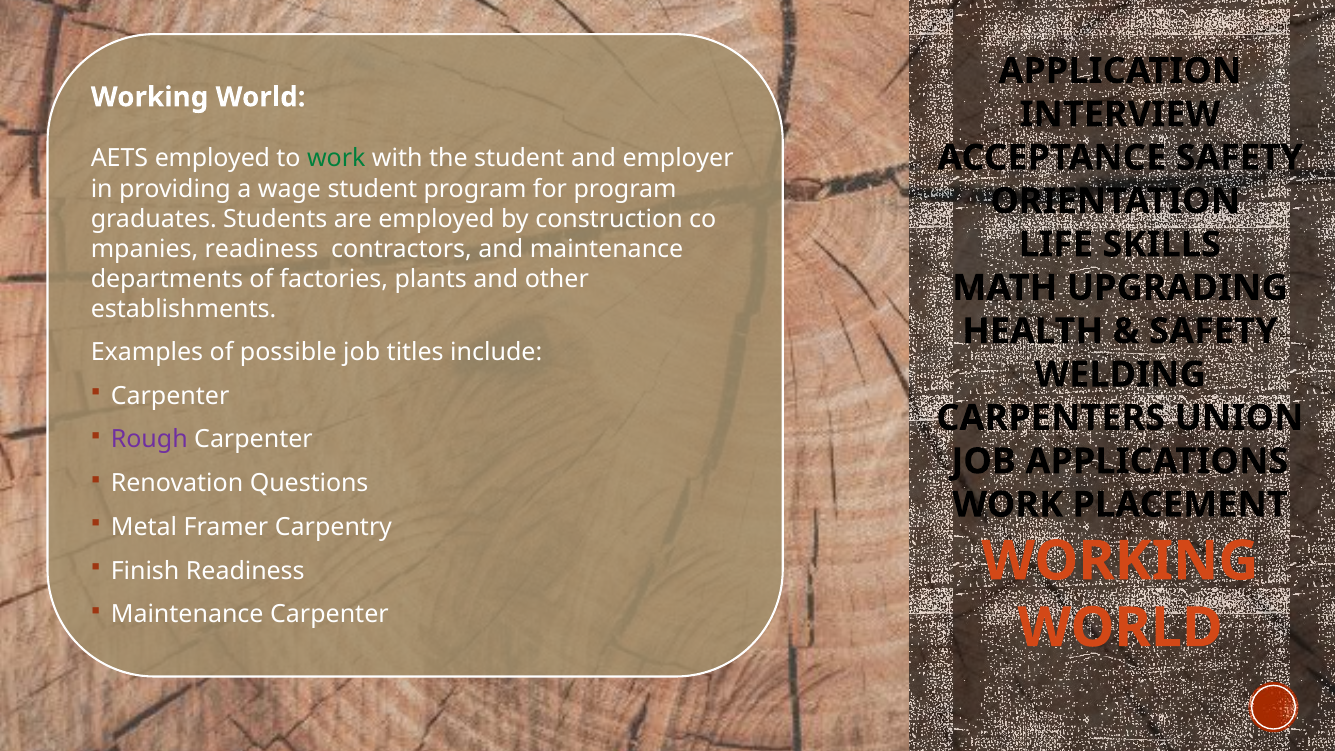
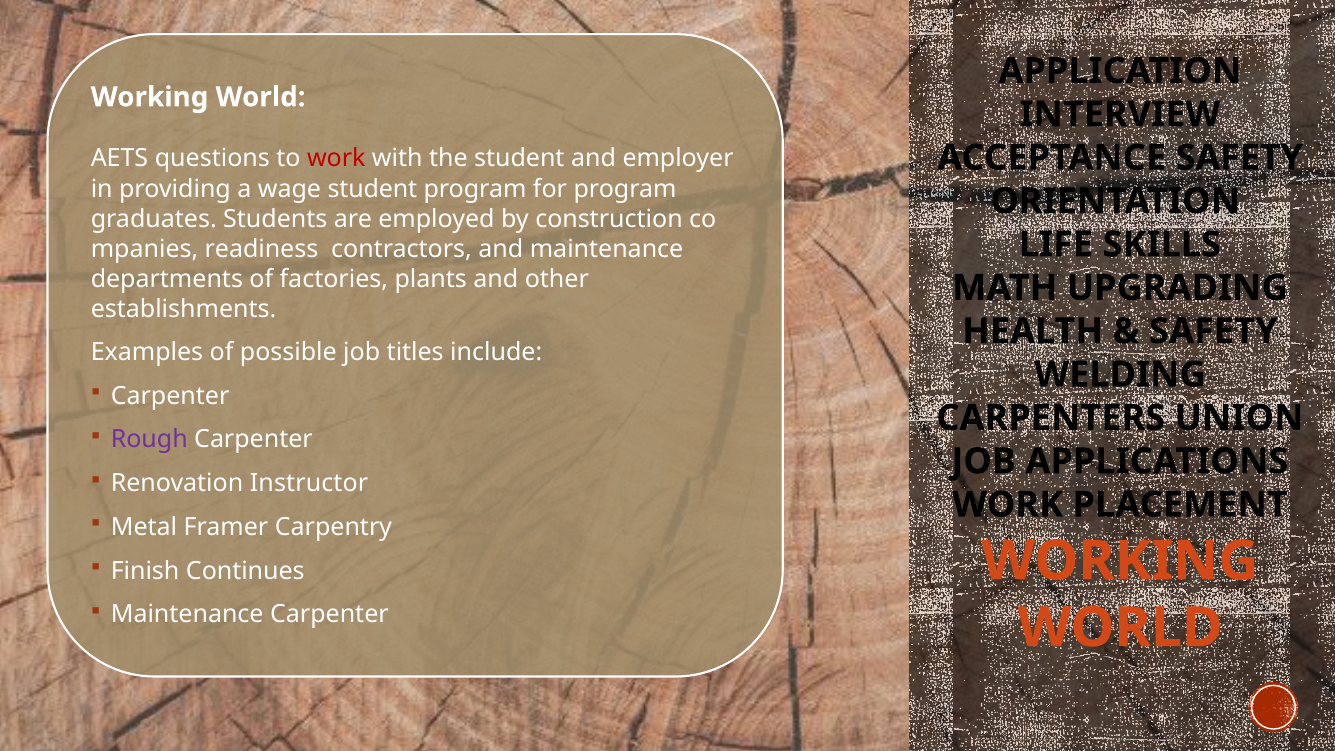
AETS employed: employed -> questions (212, 159)
work colour: green -> red (336, 159)
Questions: Questions -> Instructor (309, 483)
Finish Readiness: Readiness -> Continues (245, 571)
